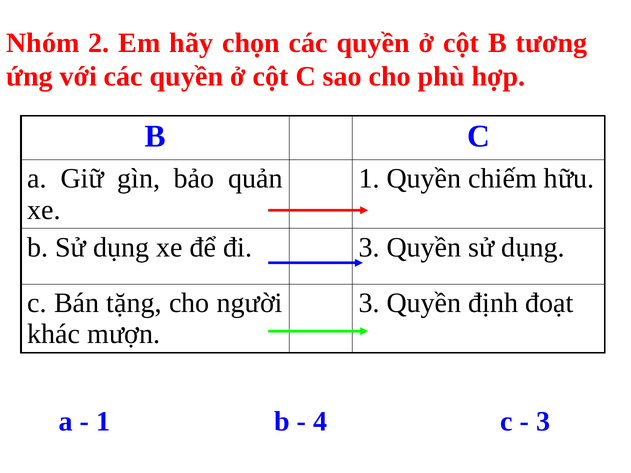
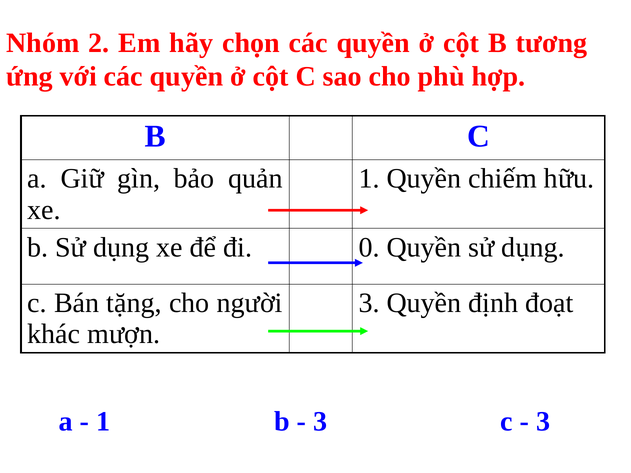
đi 3: 3 -> 0 (369, 247)
4: 4 -> 3 (320, 422)
